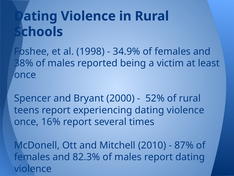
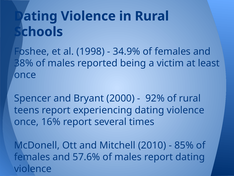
52%: 52% -> 92% (155, 98)
87%: 87% -> 85% (184, 145)
82.3%: 82.3% -> 57.6% (86, 157)
